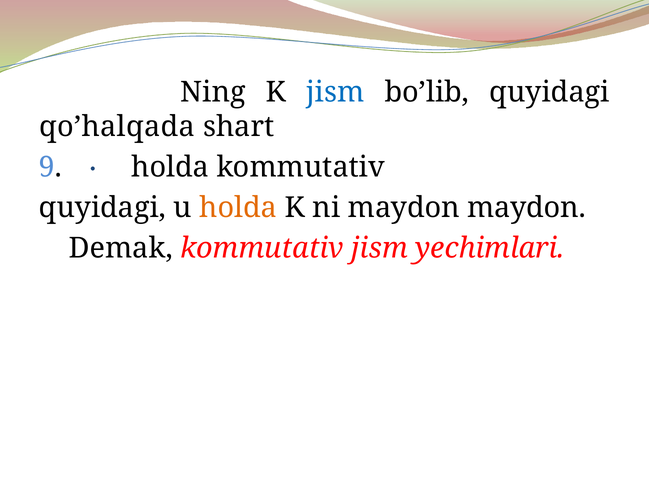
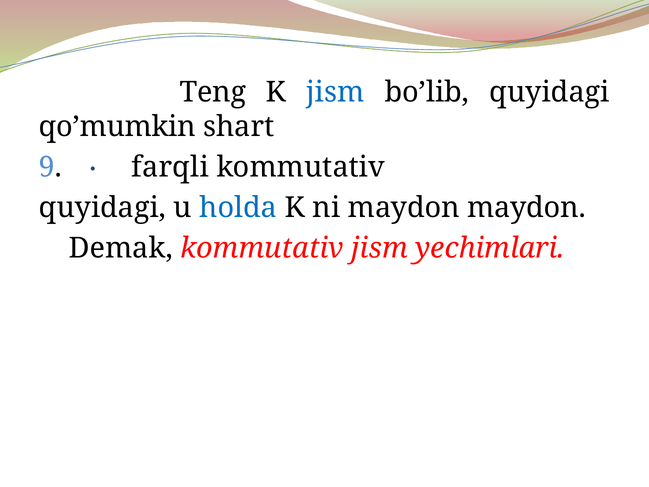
Ning: Ning -> Teng (213, 92)
qo’halqada: qo’halqada -> qo’mumkin (117, 127)
holda: holda -> farqli (170, 167)
holda colour: orange -> blue (238, 208)
